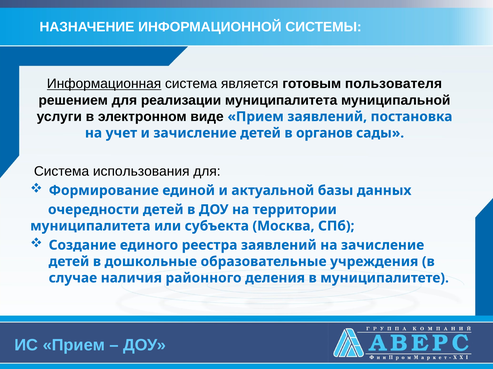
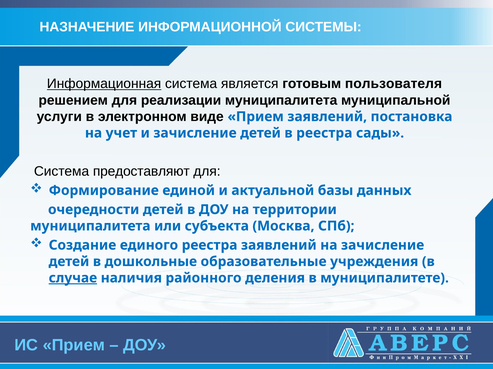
в органов: органов -> реестра (324, 133)
использования: использования -> предоставляют (141, 172)
случае underline: none -> present (73, 278)
